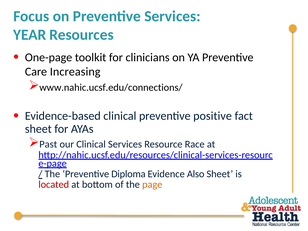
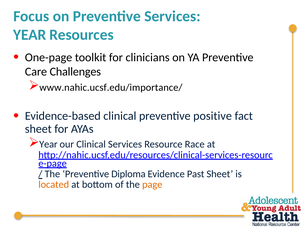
Increasing: Increasing -> Challenges (75, 72)
www.nahic.ucsf.edu/connections/: www.nahic.ucsf.edu/connections/ -> www.nahic.ucsf.edu/importance/ (111, 88)
Past: Past -> Year (48, 144)
Also: Also -> Past (196, 174)
located colour: red -> orange (54, 185)
